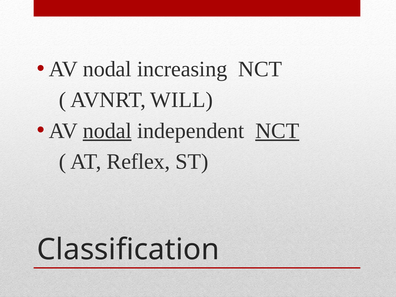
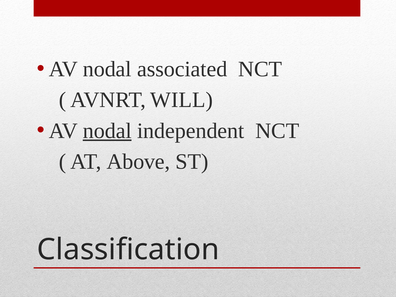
increasing: increasing -> associated (182, 69)
NCT underline: present -> none (277, 131)
Reflex: Reflex -> Above (138, 162)
